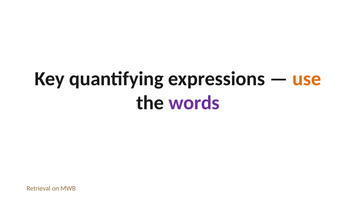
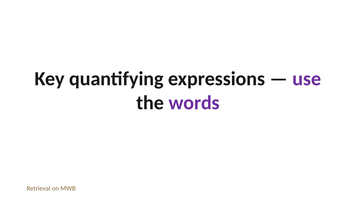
use colour: orange -> purple (307, 79)
